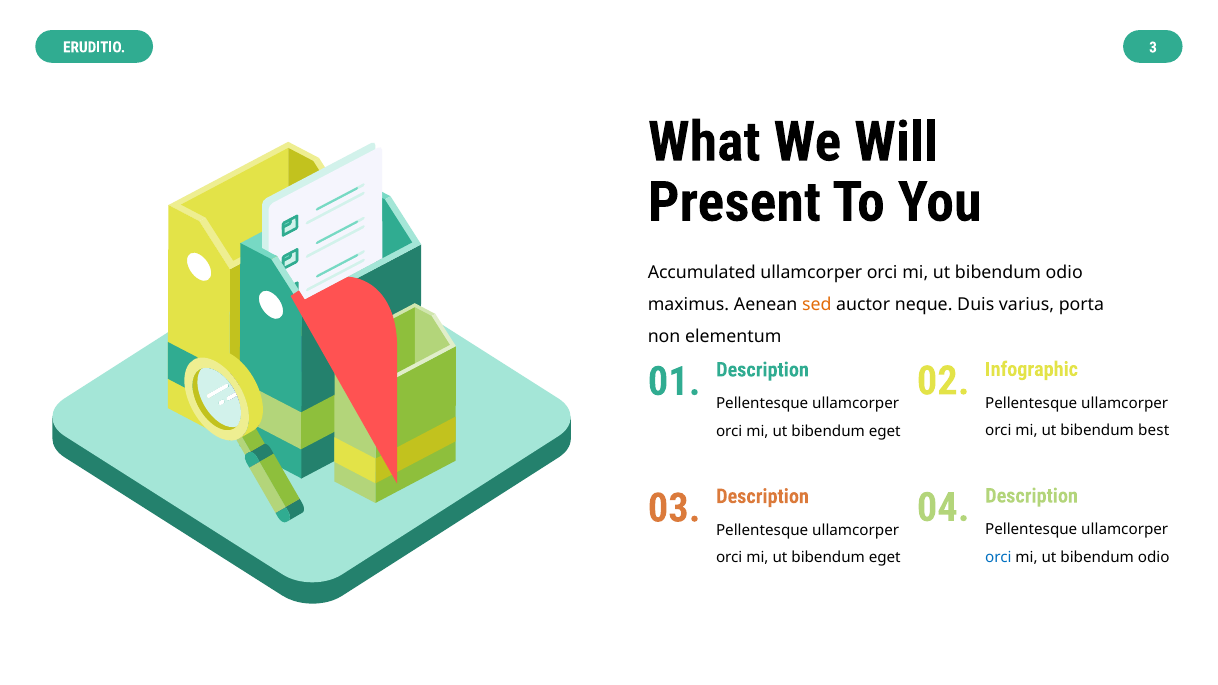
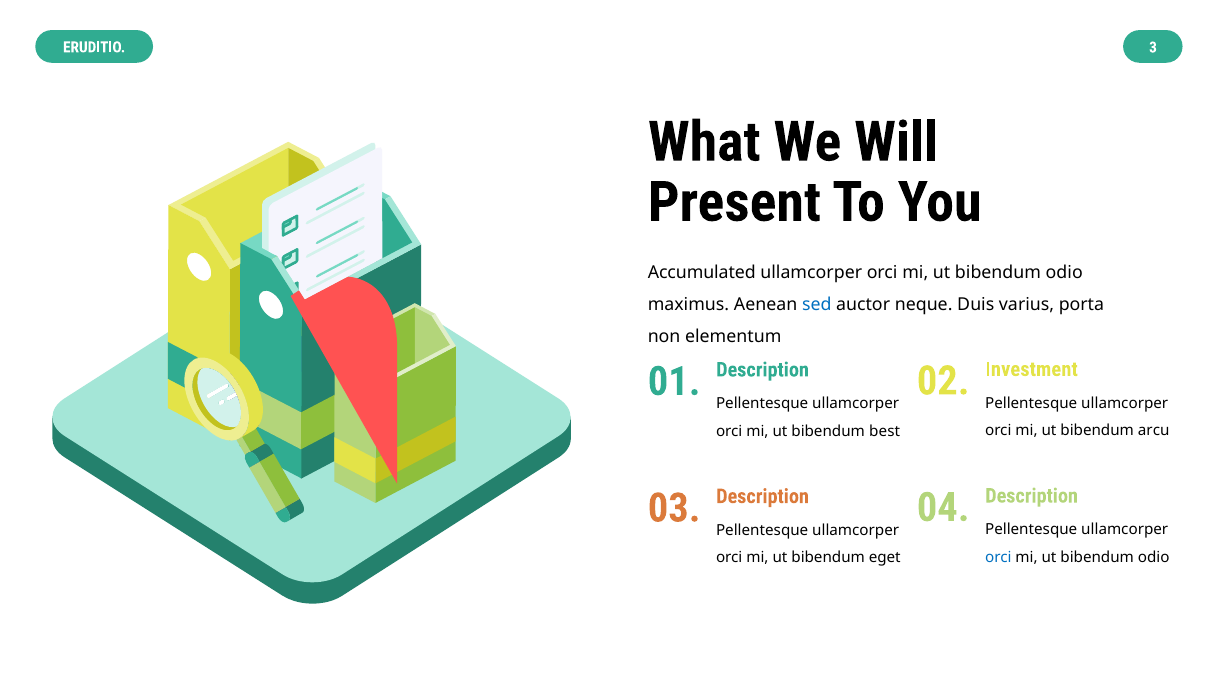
sed colour: orange -> blue (817, 305)
Infographic: Infographic -> Investment (1031, 369)
best: best -> arcu (1154, 431)
eget: eget -> best (885, 431)
